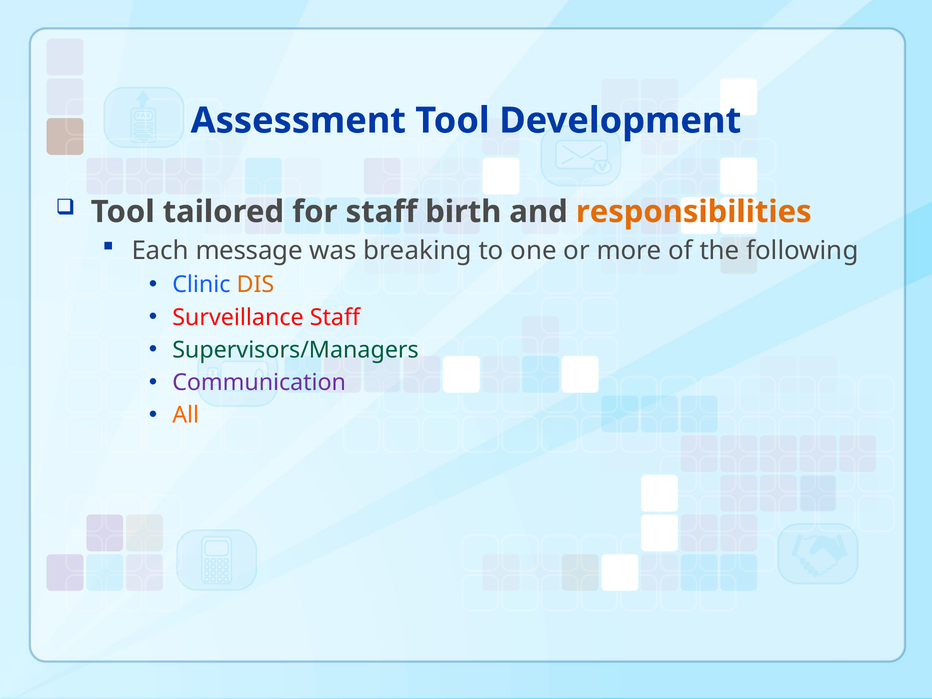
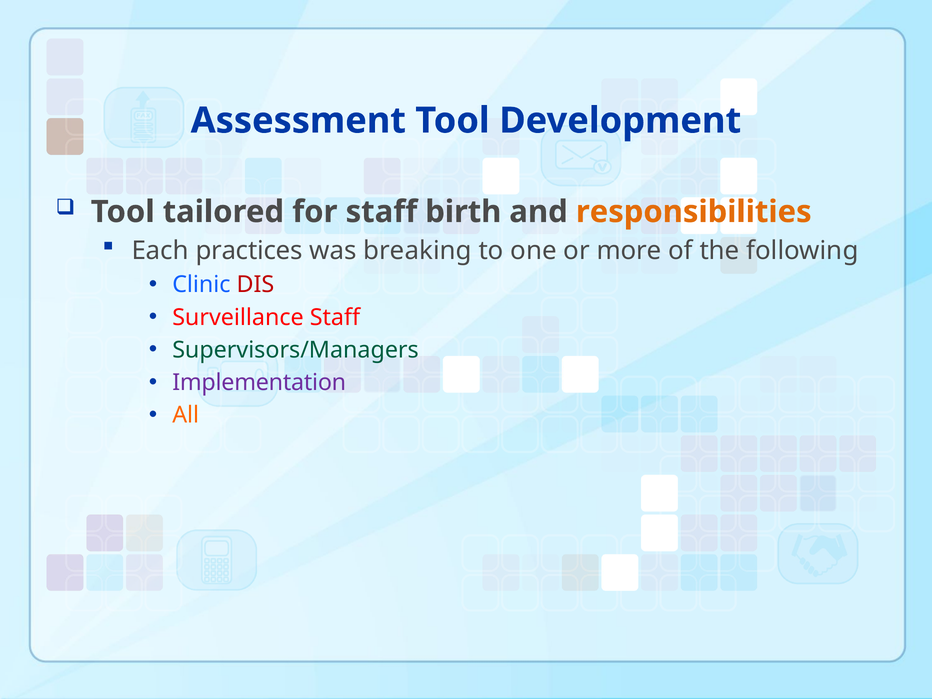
message: message -> practices (249, 251)
DIS colour: orange -> red (255, 285)
Communication: Communication -> Implementation (259, 383)
